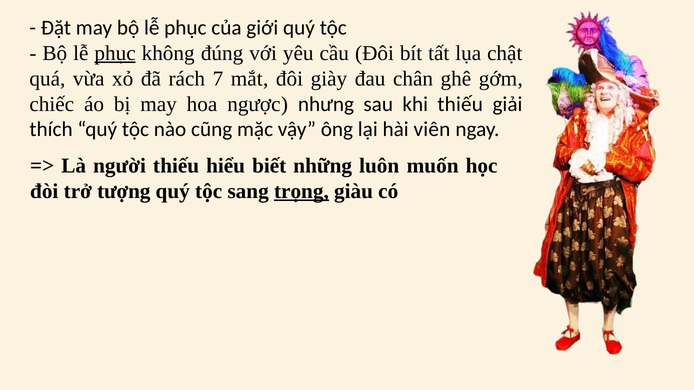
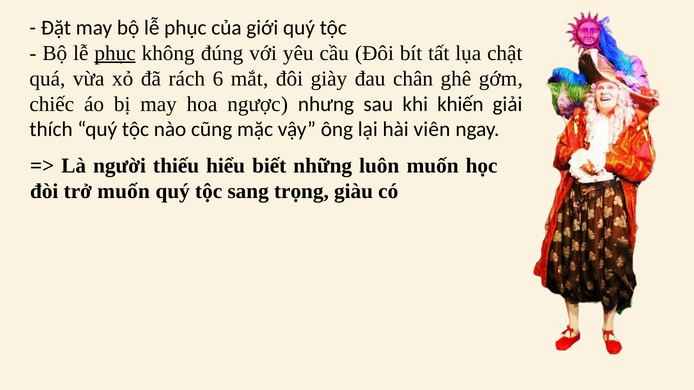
7: 7 -> 6 (218, 79)
khi thiếu: thiếu -> khiến (460, 104)
trở tượng: tượng -> muốn (124, 191)
trọng underline: present -> none (301, 191)
